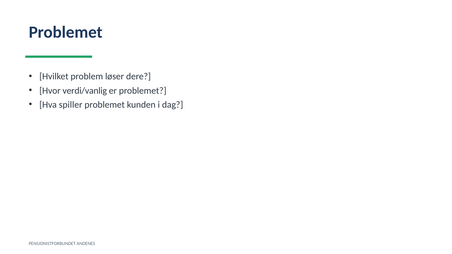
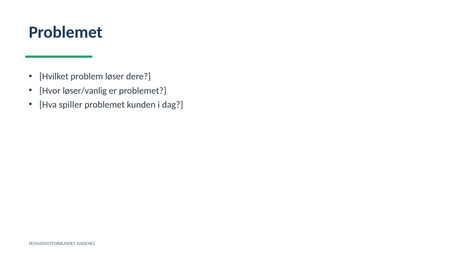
verdi/vanlig: verdi/vanlig -> løser/vanlig (85, 91)
